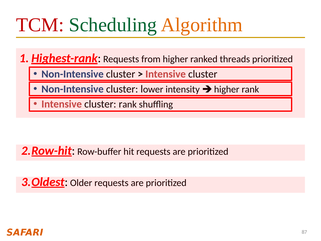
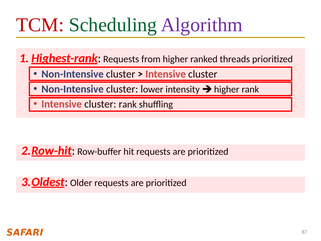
Algorithm colour: orange -> purple (202, 25)
